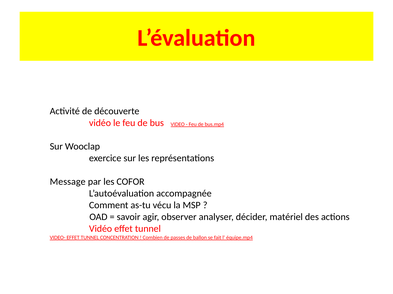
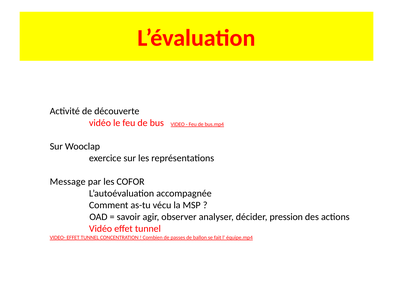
matériel: matériel -> pression (286, 218)
